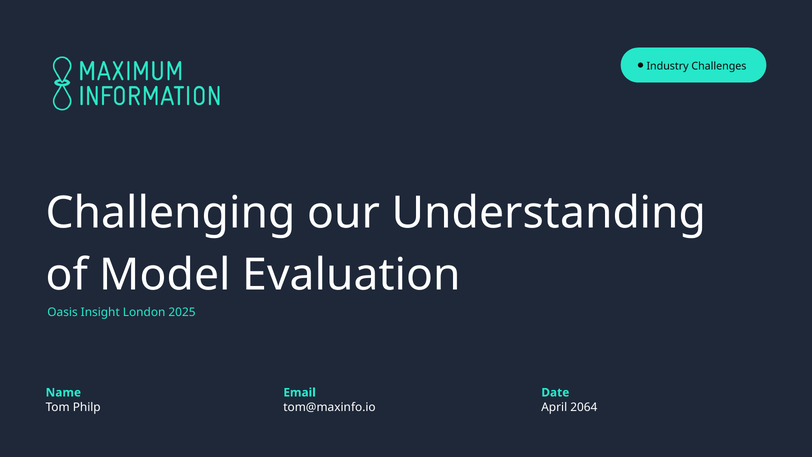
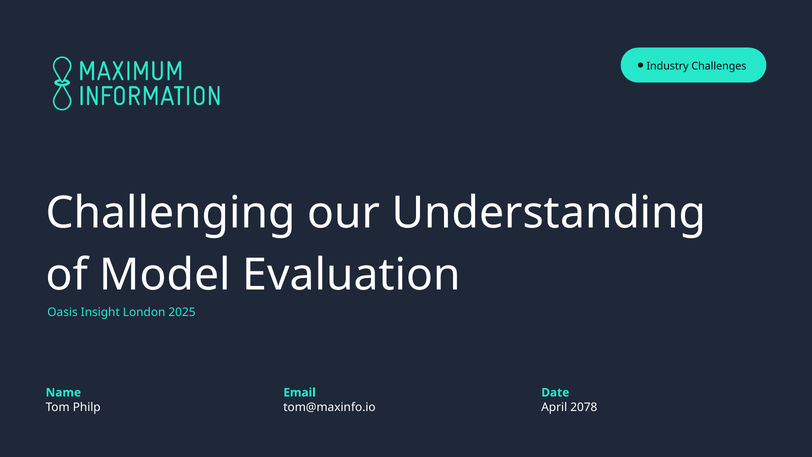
2064: 2064 -> 2078 (584, 407)
